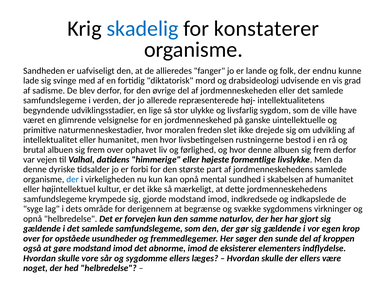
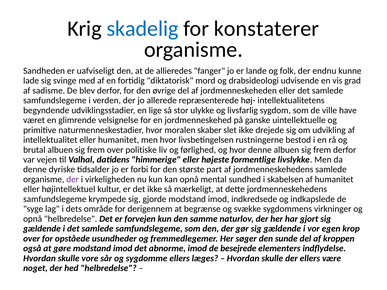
freden: freden -> skaber (210, 130)
ophavet: ophavet -> politiske (141, 150)
der colour: blue -> purple (73, 179)
eksisterer: eksisterer -> besejrede (238, 249)
